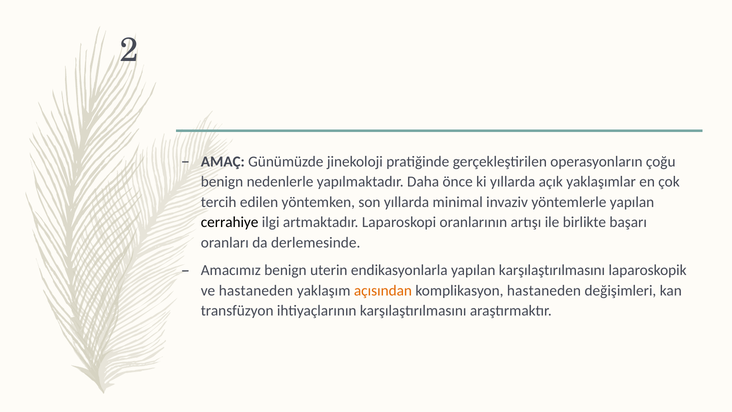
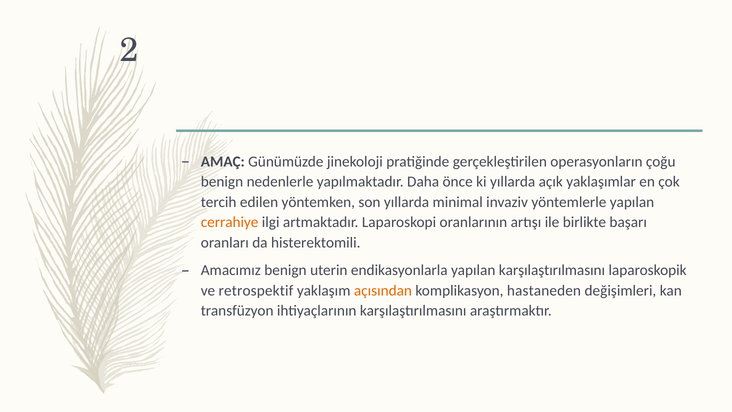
cerrahiye colour: black -> orange (230, 222)
derlemesinde: derlemesinde -> histerektomili (316, 243)
ve hastaneden: hastaneden -> retrospektif (256, 290)
